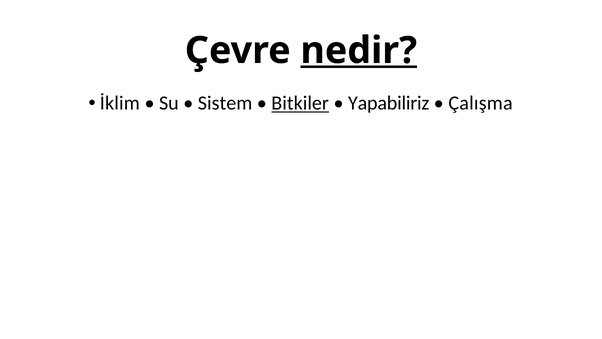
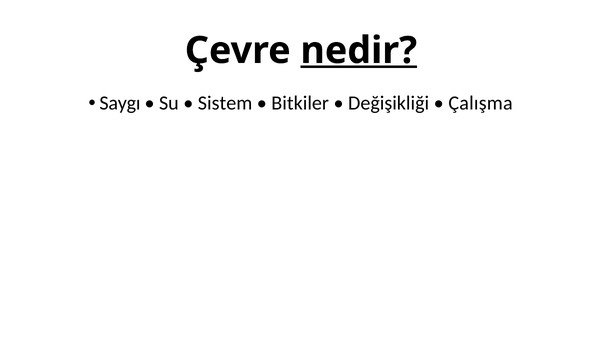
İklim: İklim -> Saygı (120, 103)
Bitkiler underline: present -> none (300, 103)
Yapabiliriz: Yapabiliriz -> Değişikliği (389, 103)
